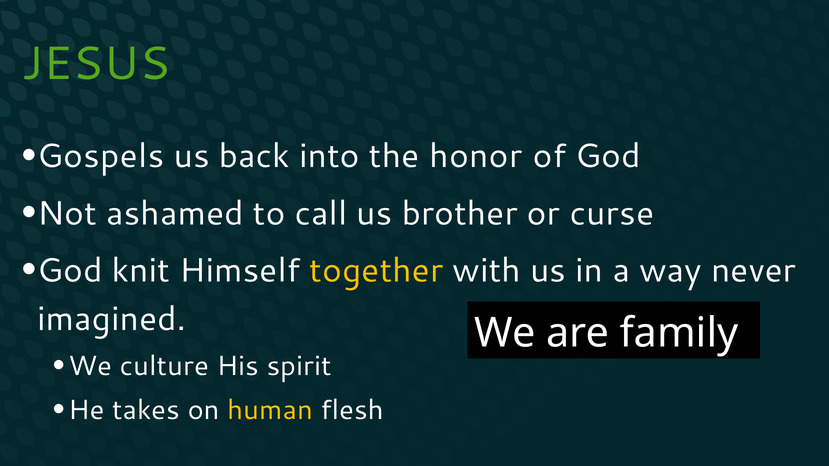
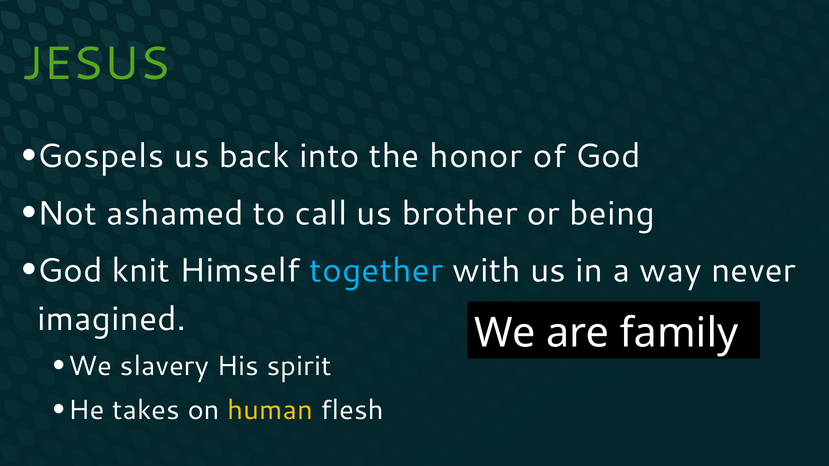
curse: curse -> being (612, 214)
together colour: yellow -> light blue (376, 271)
culture: culture -> slavery (164, 366)
